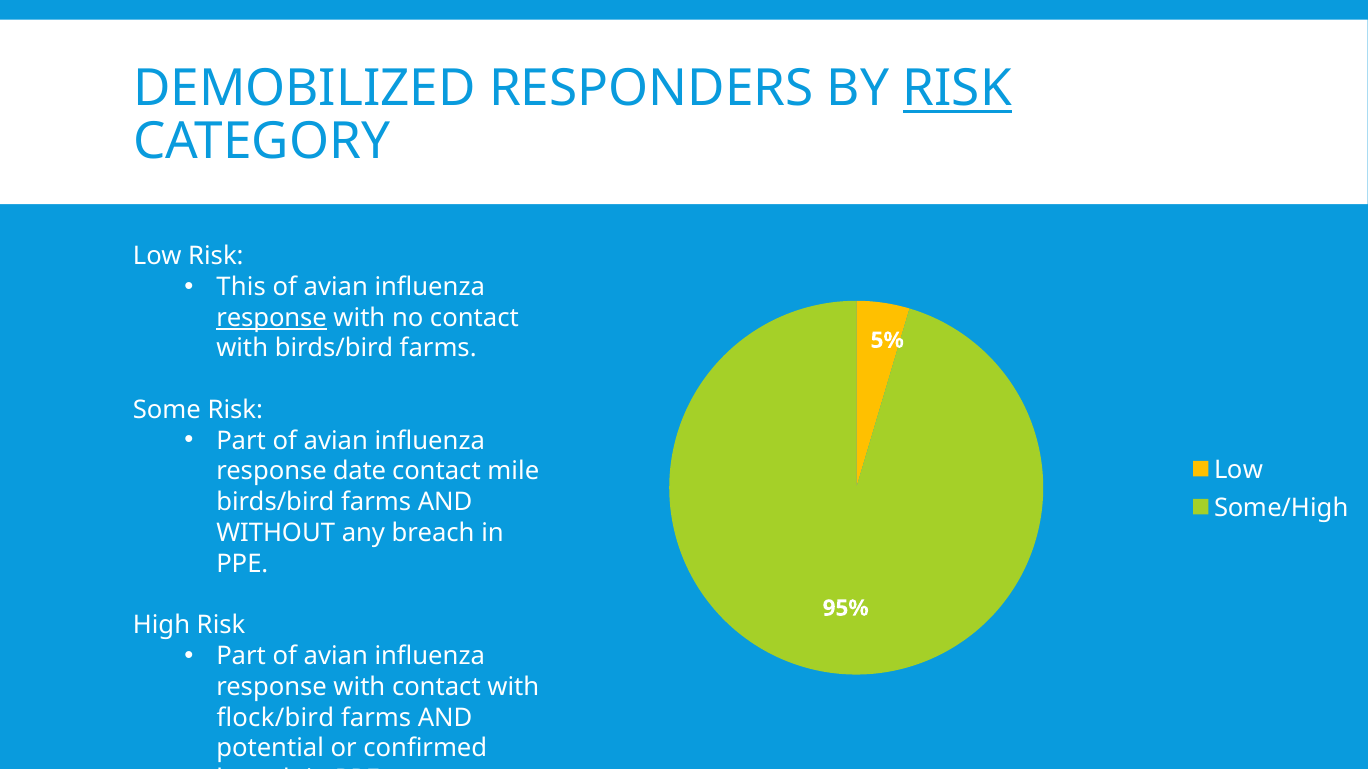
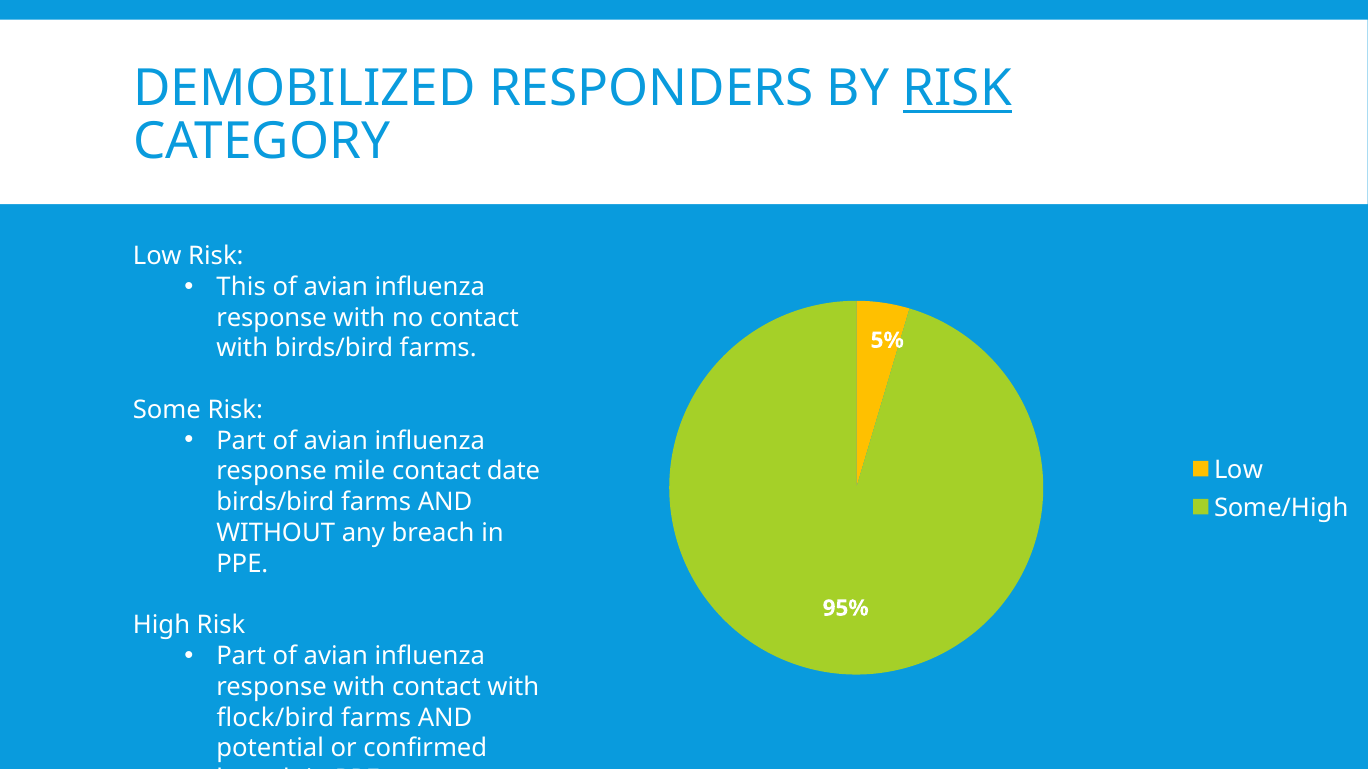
response underline: present -> none (272, 318)
date: date -> mile (359, 472)
mile: mile -> date (513, 472)
